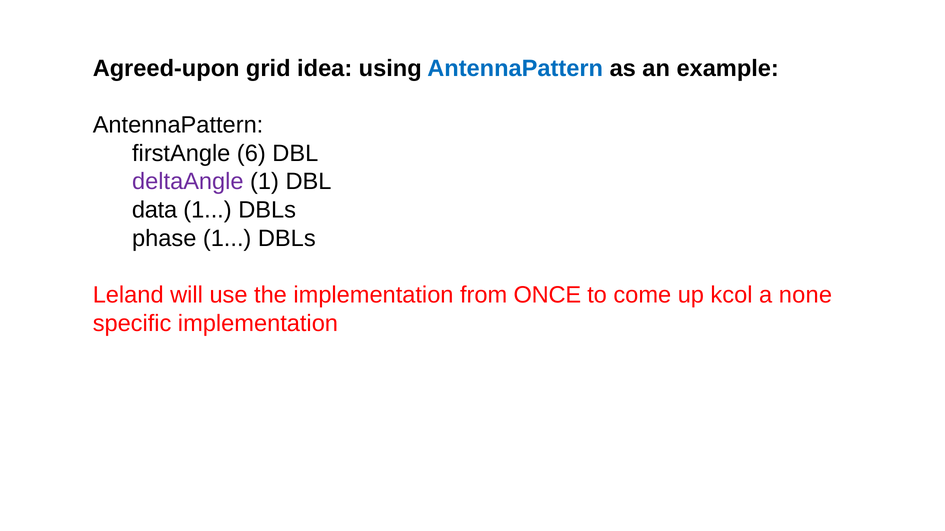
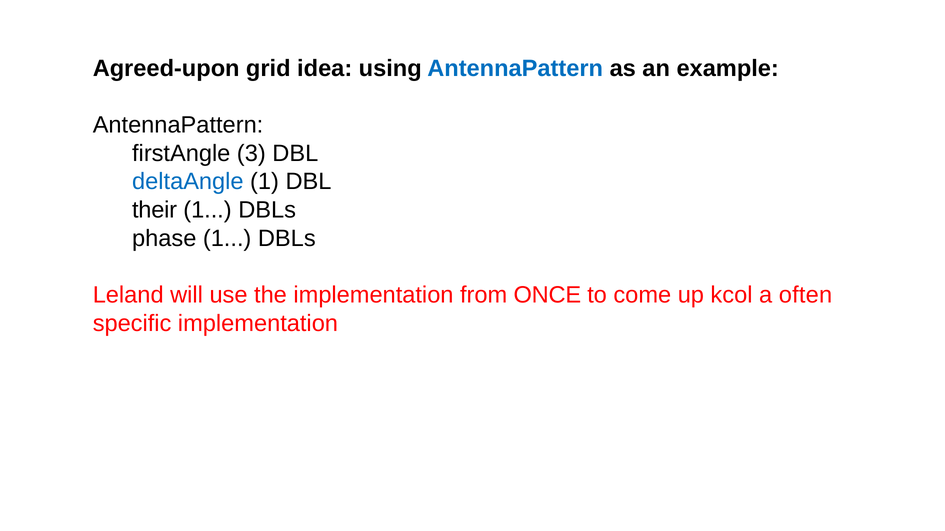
6: 6 -> 3 (251, 153)
deltaAngle colour: purple -> blue (188, 182)
data: data -> their (155, 210)
none: none -> often (805, 295)
